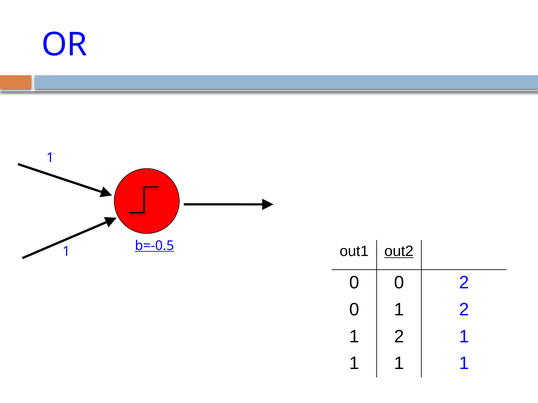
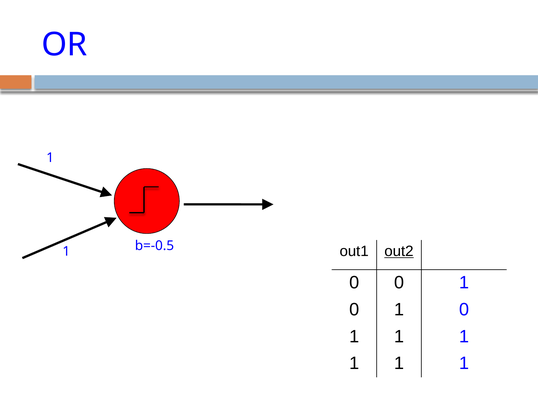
b=-0.5 underline: present -> none (154, 246)
0 0 2: 2 -> 1 (464, 283)
2: 2 -> 0 (464, 310)
2: 2 -> 1 (399, 337)
